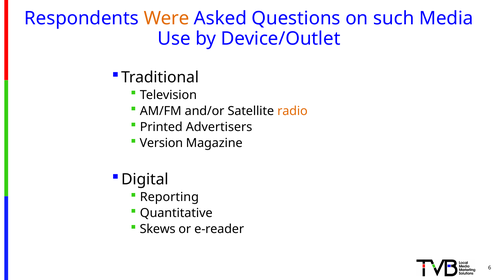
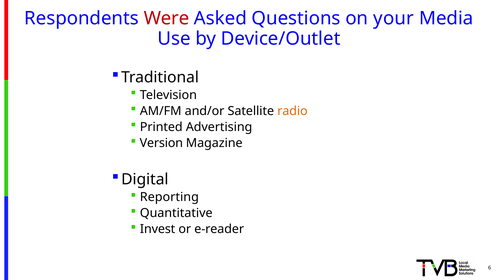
Were colour: orange -> red (167, 18)
such: such -> your (394, 18)
Advertisers: Advertisers -> Advertising (219, 127)
Skews: Skews -> Invest (158, 229)
